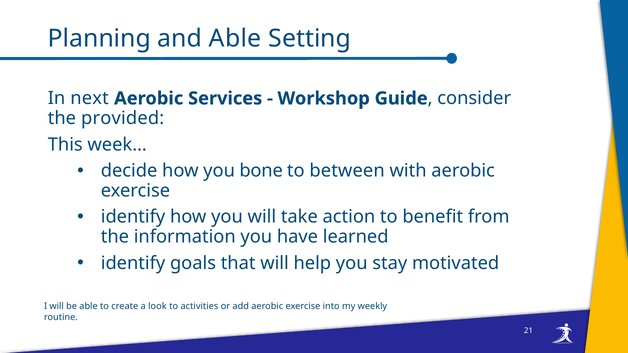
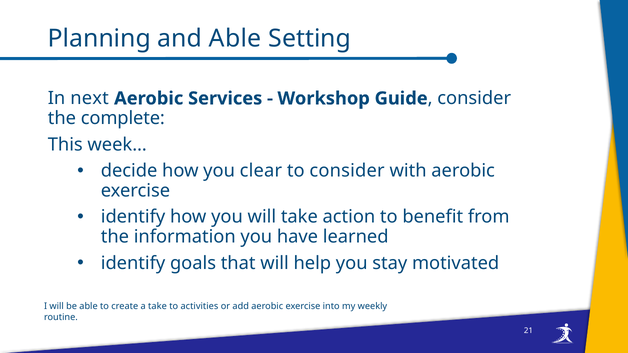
provided: provided -> complete (123, 118)
bone: bone -> clear (261, 171)
to between: between -> consider (347, 171)
a look: look -> take (157, 306)
